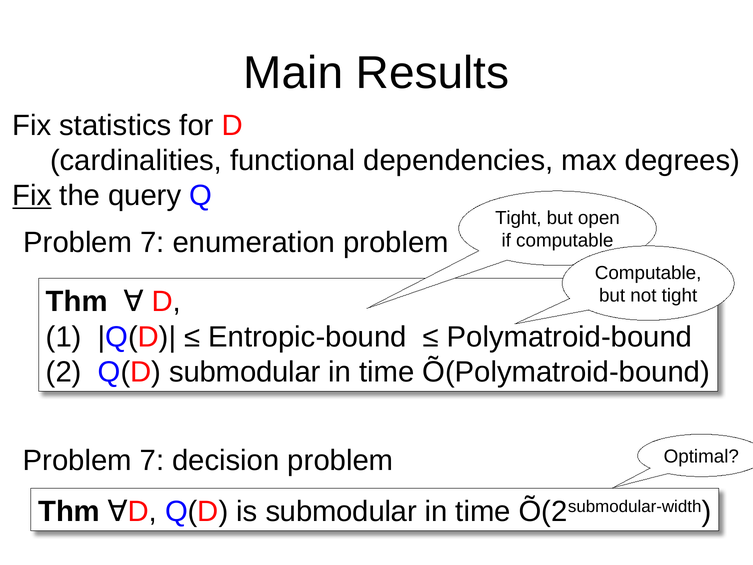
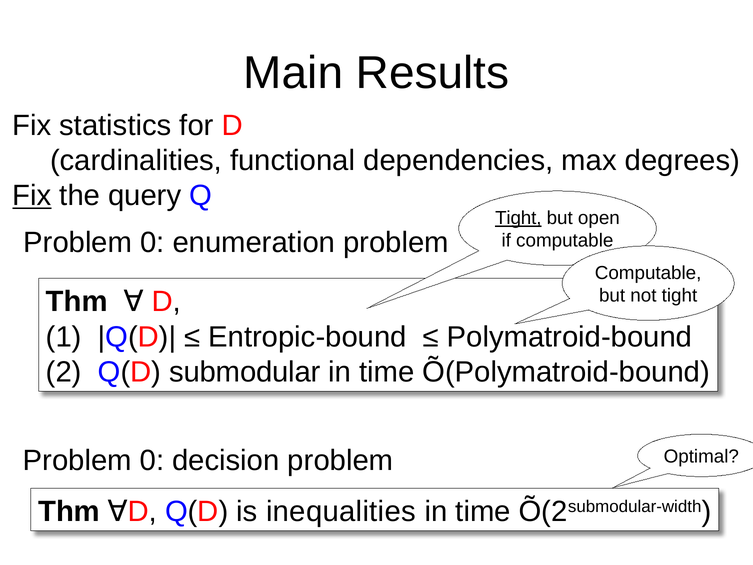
Tight underline: none -> present (518, 218)
7: 7 -> 0 (152, 243)
7: 7 -> 0 (152, 460)
is submodular: submodular -> inequalities (341, 511)
